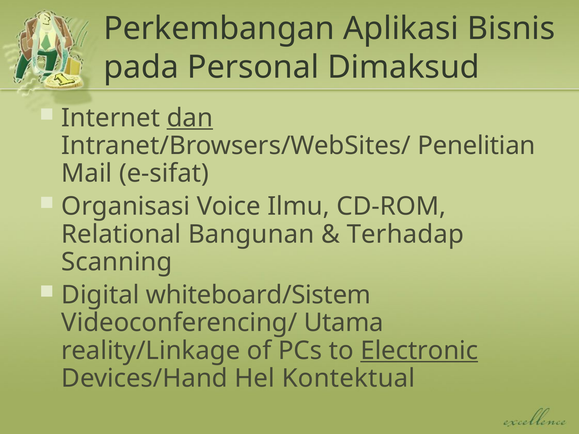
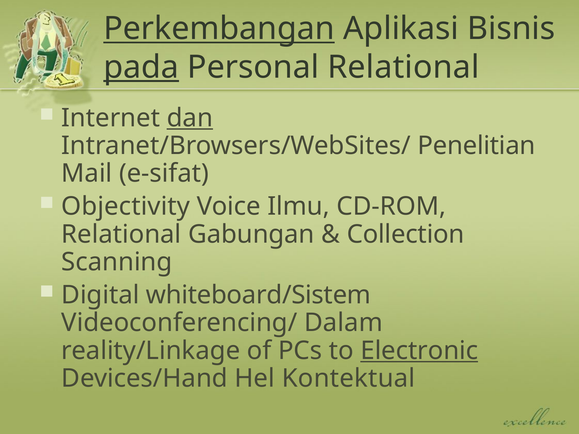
Perkembangan underline: none -> present (219, 29)
pada underline: none -> present (141, 67)
Personal Dimaksud: Dimaksud -> Relational (403, 67)
Organisasi: Organisasi -> Objectivity (126, 207)
Bangunan: Bangunan -> Gabungan (251, 234)
Terhadap: Terhadap -> Collection (406, 234)
Utama: Utama -> Dalam (343, 323)
